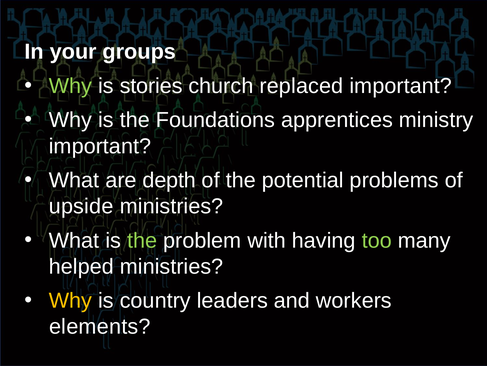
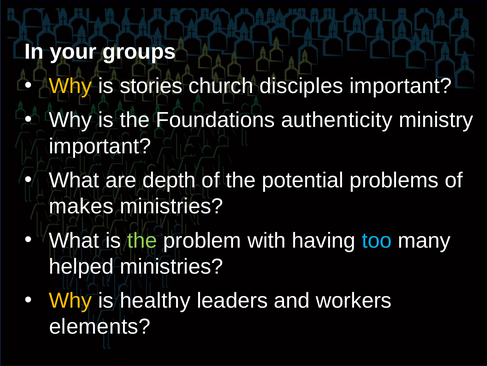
Why colour: light green -> yellow (70, 86)
replaced: replaced -> disciples (301, 86)
apprentices: apprentices -> authenticity (337, 120)
upside: upside -> makes (81, 206)
too colour: light green -> light blue (377, 240)
country: country -> healthy (155, 300)
